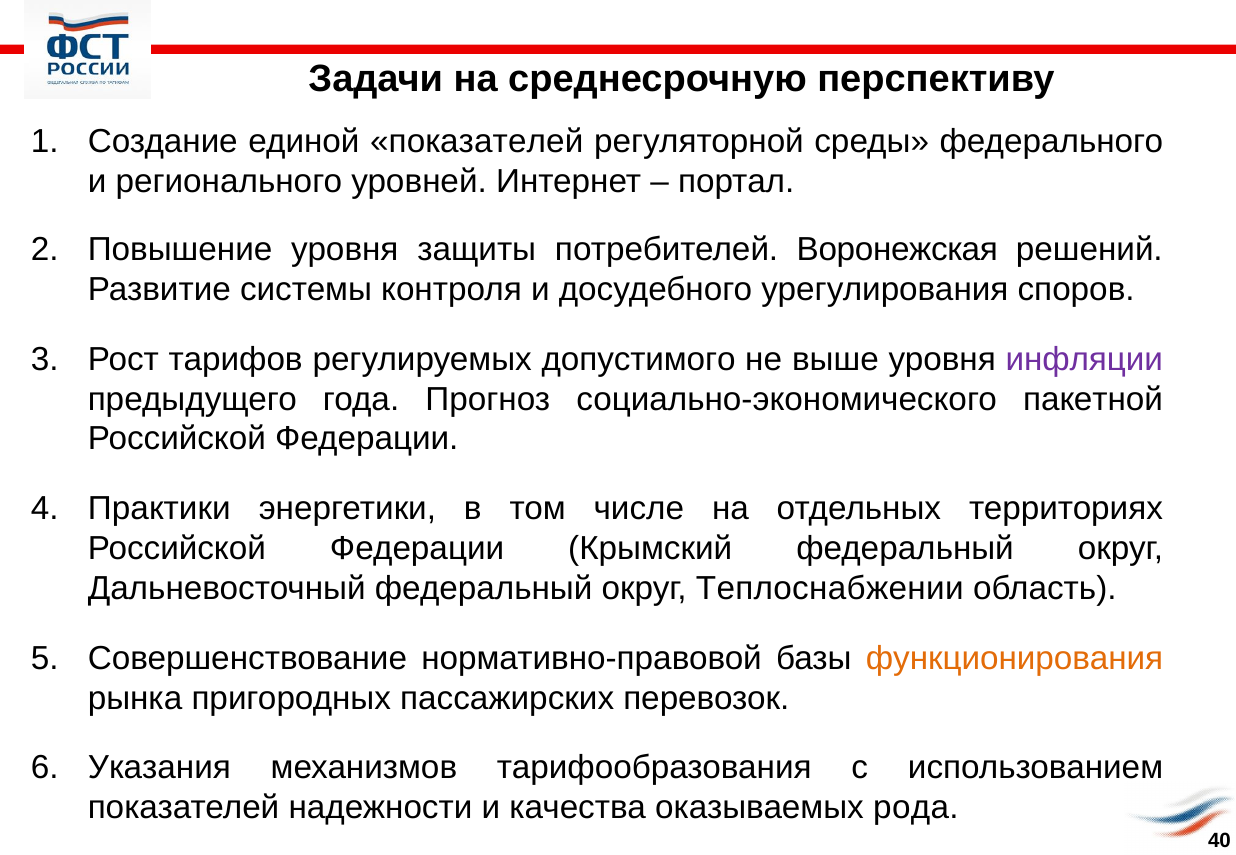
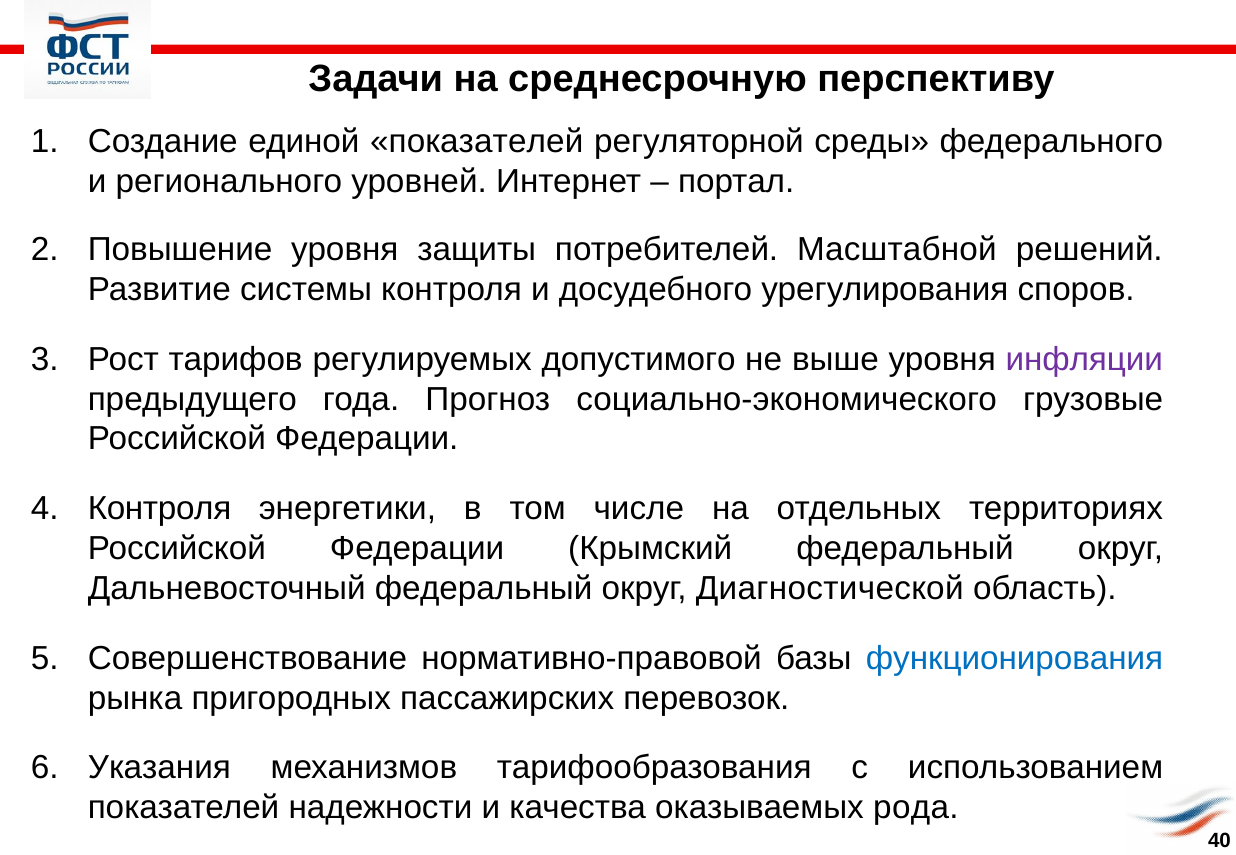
Воронежская: Воронежская -> Масштабной (897, 250)
пакетной: пакетной -> грузовые (1093, 399)
Практики: Практики -> Контроля (160, 509)
Теплоснабжении: Теплоснабжении -> Диагностической (830, 589)
функционирования colour: orange -> blue (1015, 659)
